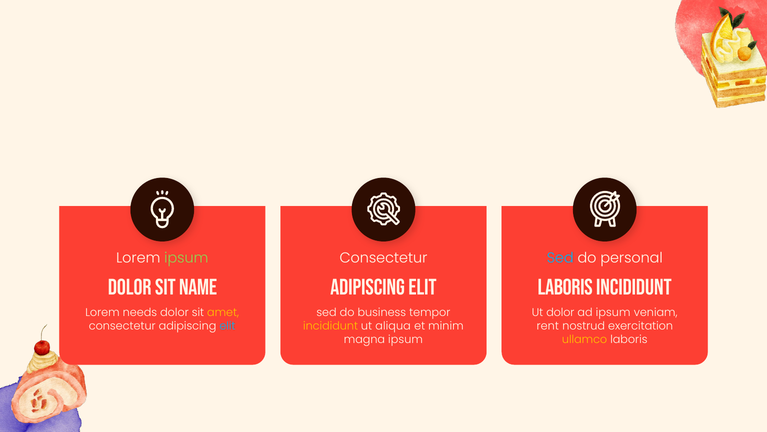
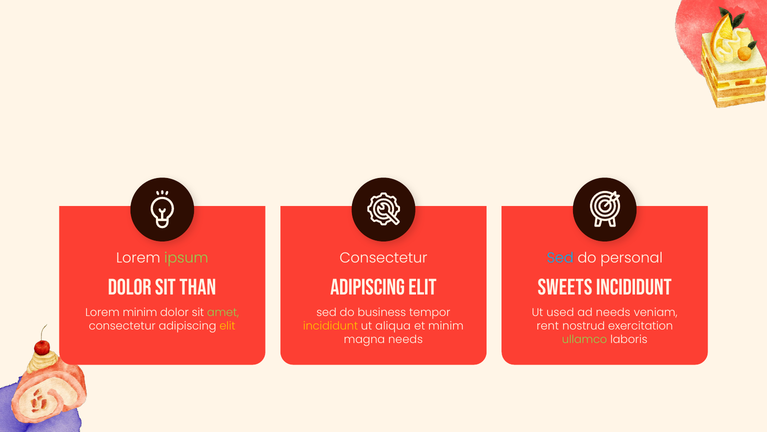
name: name -> than (198, 287)
Laboris: Laboris -> Sweets (565, 287)
Lorem needs: needs -> minim (140, 312)
amet colour: yellow -> light green (223, 312)
Ut dolor: dolor -> used (560, 312)
ad ipsum: ipsum -> needs (613, 312)
elit colour: light blue -> yellow (227, 326)
magna ipsum: ipsum -> needs (405, 339)
ullamco colour: yellow -> light green (585, 339)
